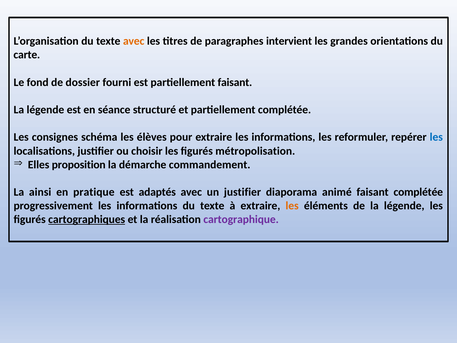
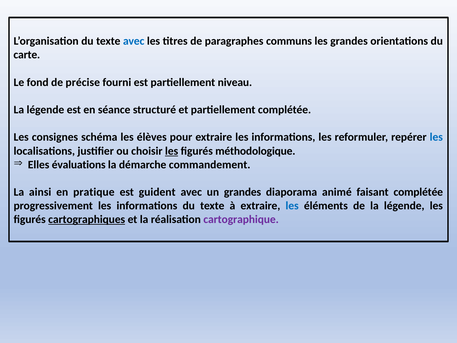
avec colour: orange -> blue (134, 41)
intervient: intervient -> communs (289, 41)
dossier: dossier -> précise (83, 82)
partiellement faisant: faisant -> niveau (235, 82)
les underline: none -> present (172, 151)
métropolisation: métropolisation -> méthodologique (255, 151)
proposition: proposition -> évaluations (79, 165)
adaptés: adaptés -> guident (157, 192)
un justifier: justifier -> grandes (243, 192)
les colour: orange -> blue (292, 206)
